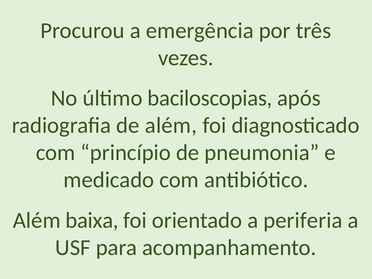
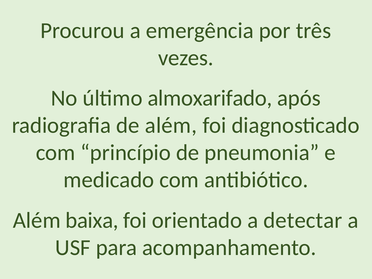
baciloscopias: baciloscopias -> almoxarifado (210, 98)
periferia: periferia -> detectar (303, 220)
